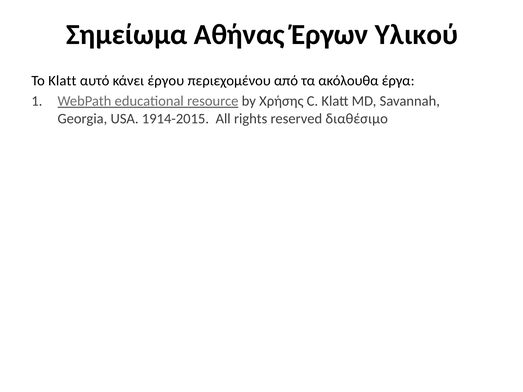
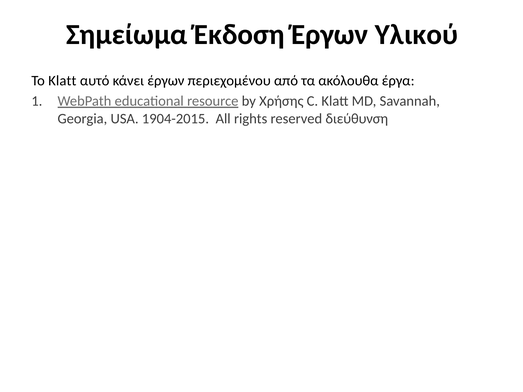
Αθήνας: Αθήνας -> Έκδοση (239, 35)
κάνει έργου: έργου -> έργων (166, 81)
1914-2015: 1914-2015 -> 1904-2015 (175, 119)
διαθέσιμο: διαθέσιμο -> διεύθυνση (357, 119)
